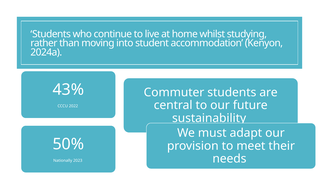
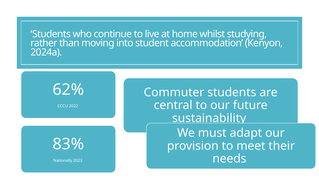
43%: 43% -> 62% (68, 90)
50%: 50% -> 83% (68, 144)
